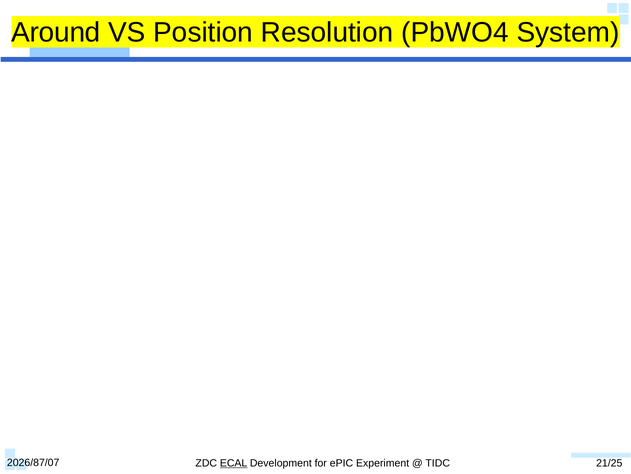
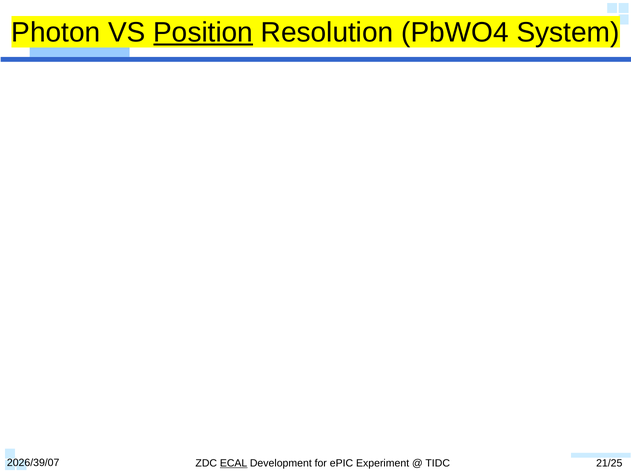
Around: Around -> Photon (56, 32)
Position underline: none -> present (203, 32)
2026/87/07: 2026/87/07 -> 2026/39/07 (33, 462)
